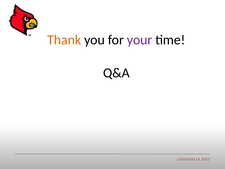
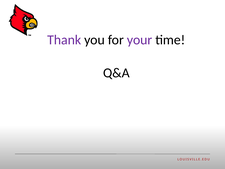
Thank colour: orange -> purple (64, 40)
